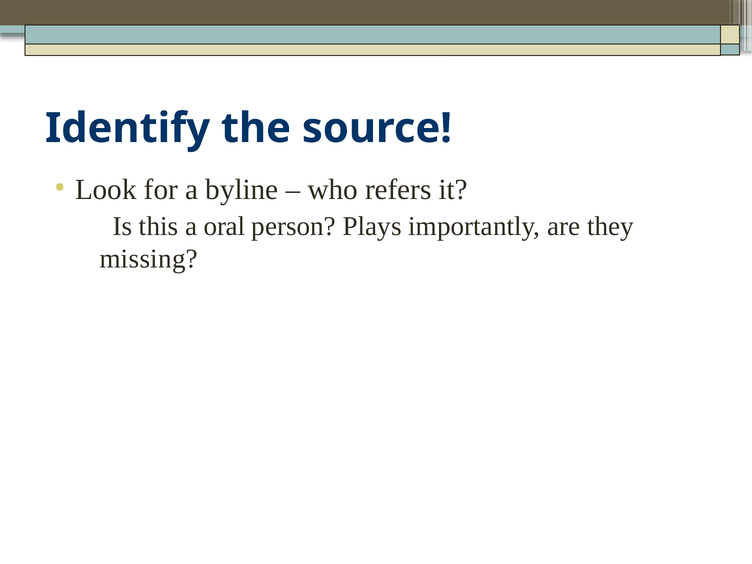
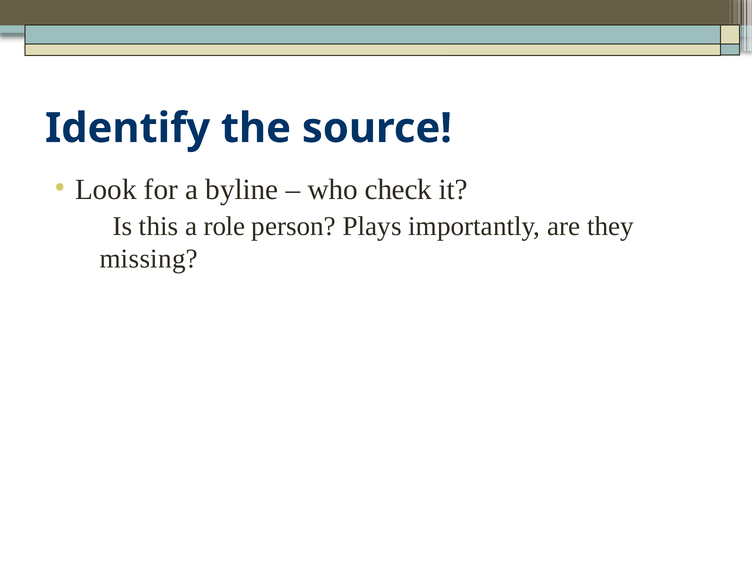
refers: refers -> check (398, 189)
oral: oral -> role (224, 226)
